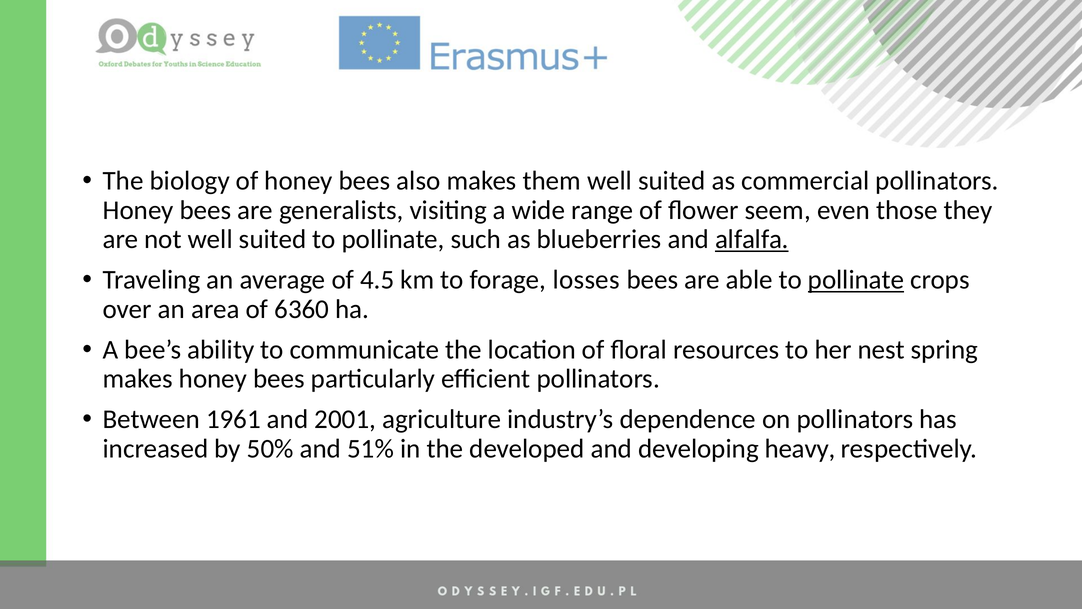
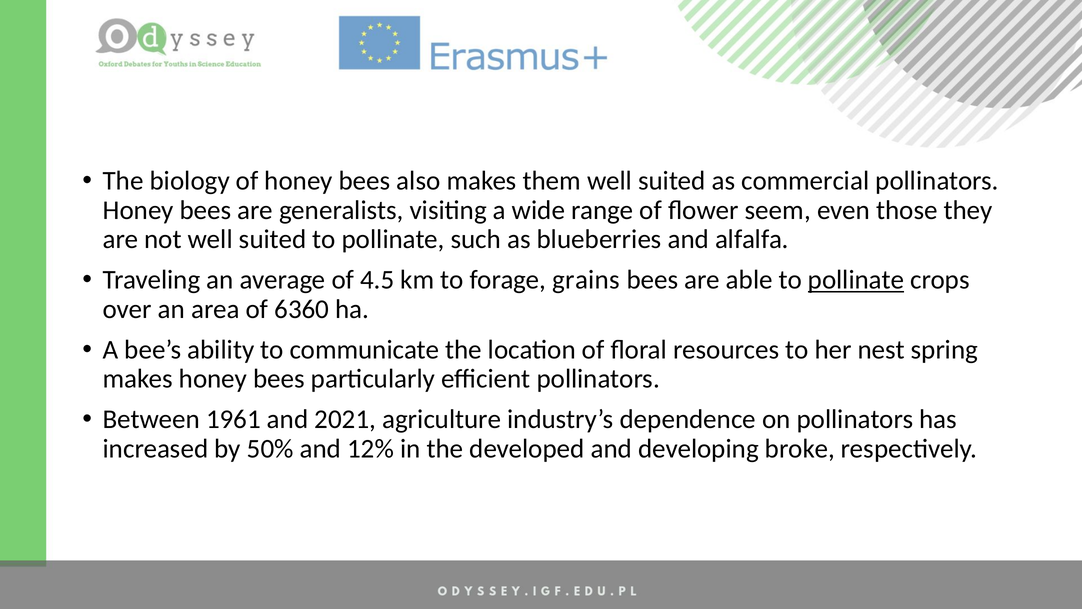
alfalfa underline: present -> none (752, 239)
losses: losses -> grains (586, 280)
2001: 2001 -> 2021 (345, 419)
51%: 51% -> 12% (371, 448)
heavy: heavy -> broke (800, 448)
